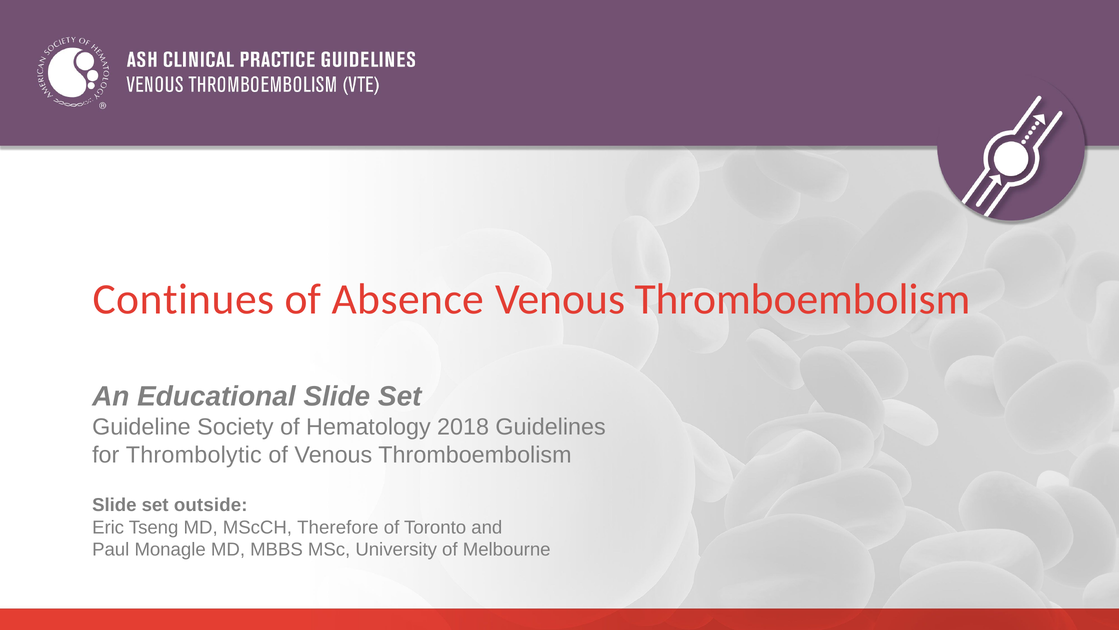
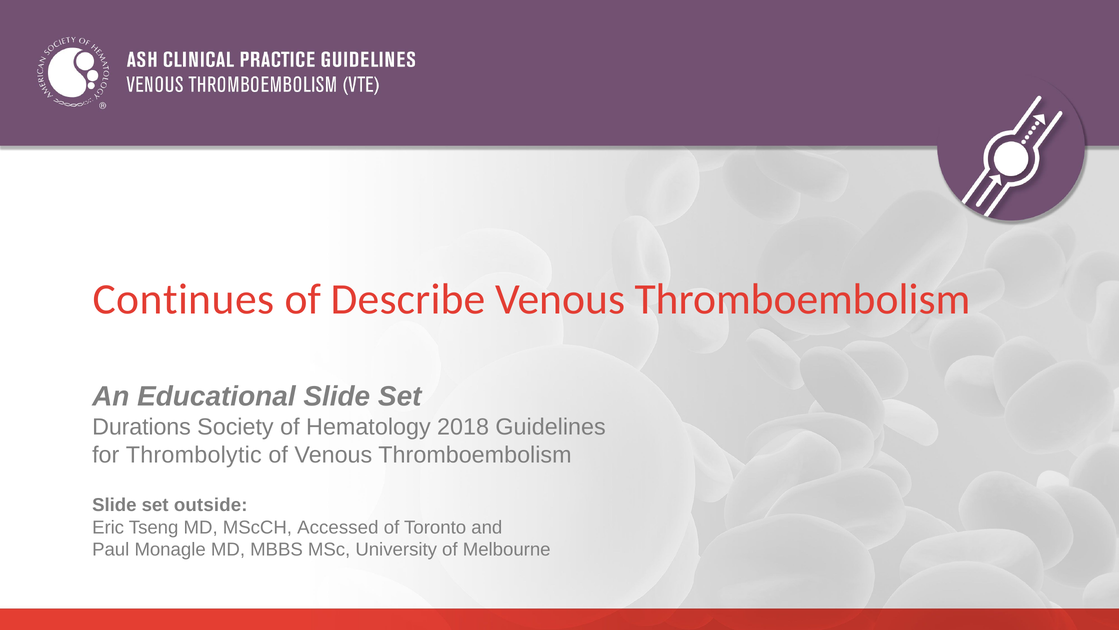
Absence: Absence -> Describe (408, 299)
Guideline: Guideline -> Durations (142, 427)
Therefore: Therefore -> Accessed (338, 527)
